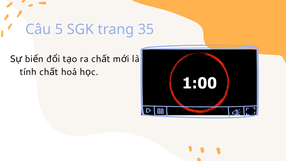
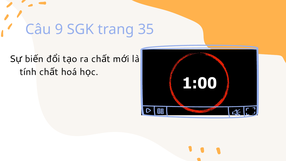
5: 5 -> 9 (59, 29)
